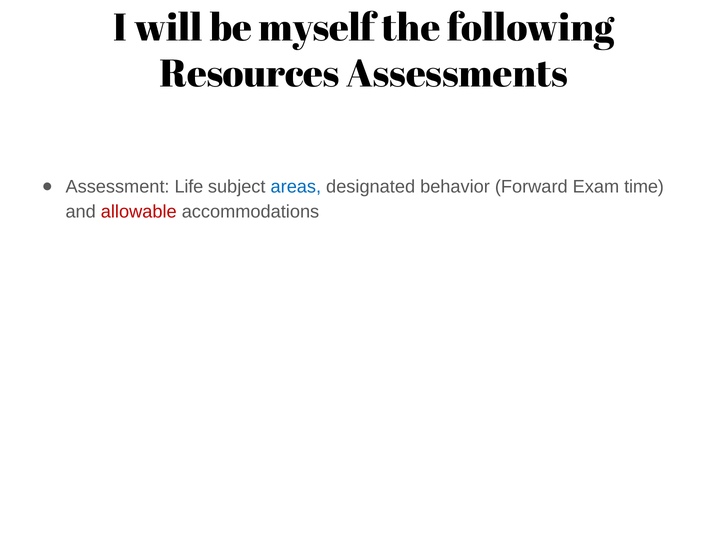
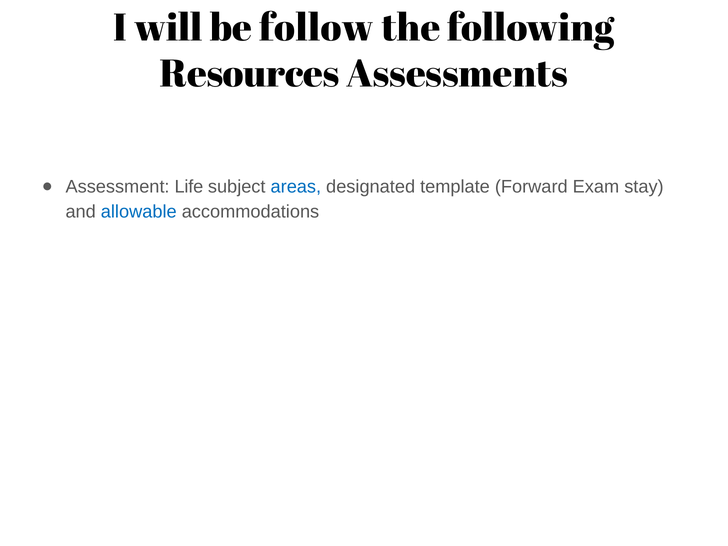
myself: myself -> follow (317, 28)
behavior: behavior -> template (455, 187)
time: time -> stay (644, 187)
allowable colour: red -> blue (139, 212)
